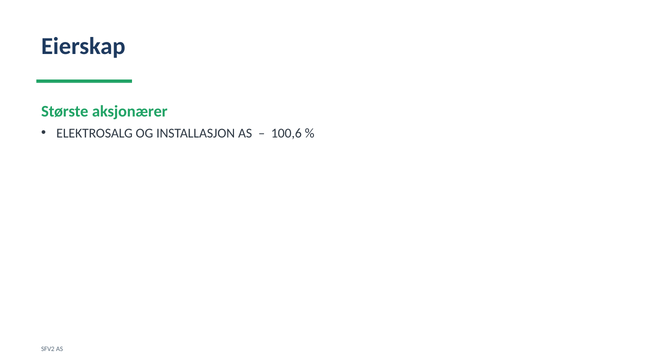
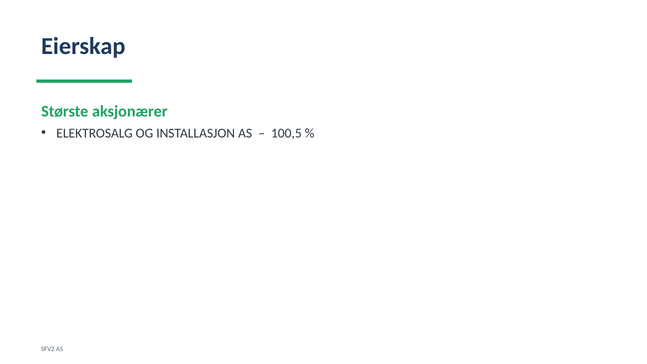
100,6: 100,6 -> 100,5 (286, 133)
